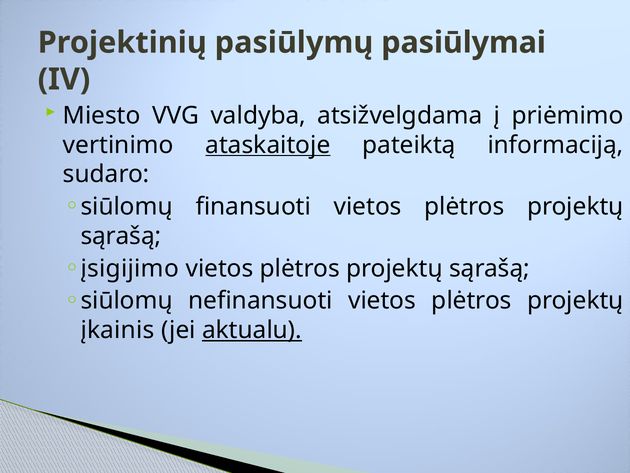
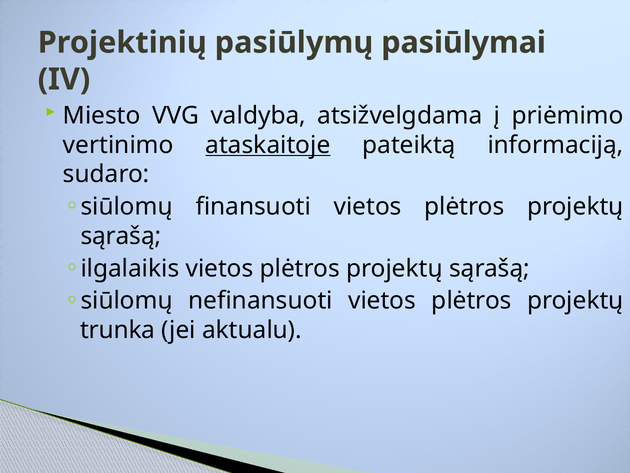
įsigijimo: įsigijimo -> ilgalaikis (130, 268)
įkainis: įkainis -> trunka (118, 330)
aktualu underline: present -> none (252, 330)
